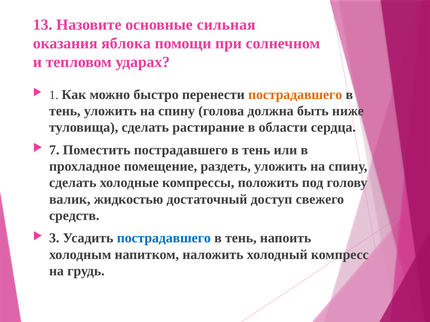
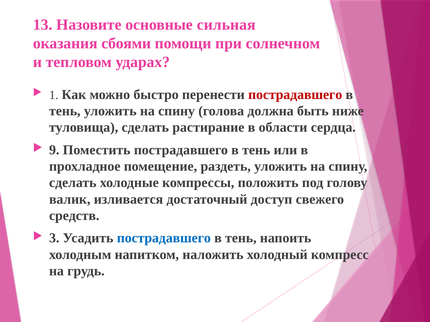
яблока: яблока -> сбоями (126, 43)
пострадавшего colour: orange -> red (295, 95)
7: 7 -> 9 (54, 150)
жидкостью: жидкостью -> изливается (129, 200)
